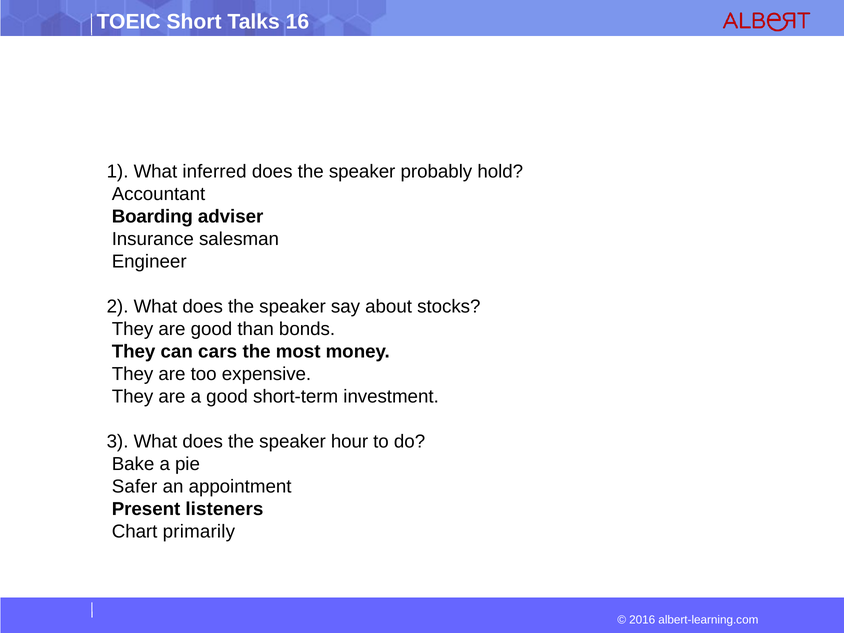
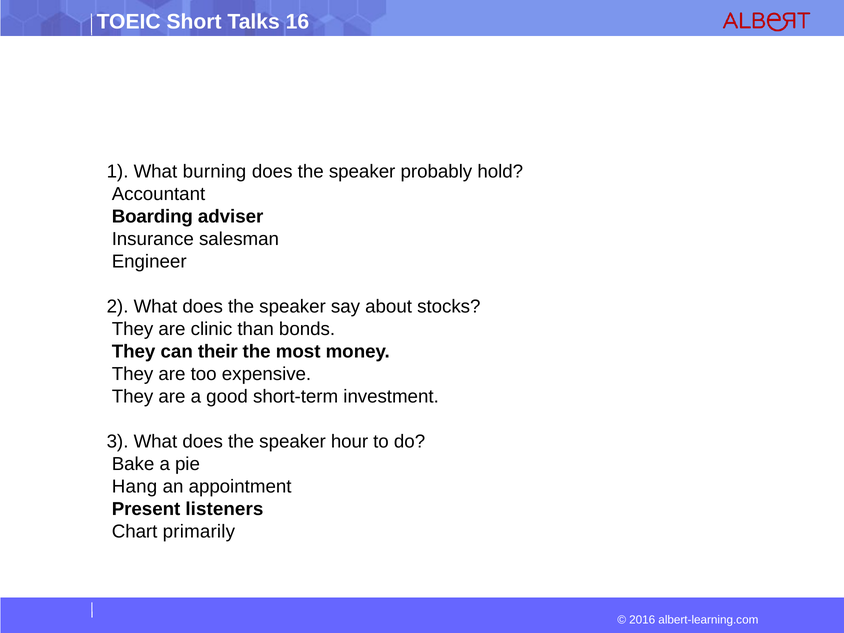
inferred: inferred -> burning (214, 171)
are good: good -> clinic (211, 329)
cars: cars -> their (218, 351)
Safer: Safer -> Hang (135, 486)
